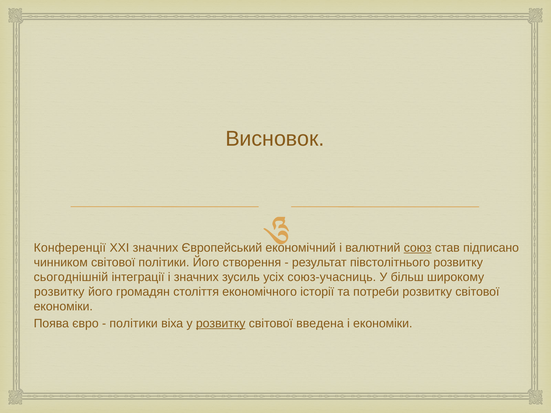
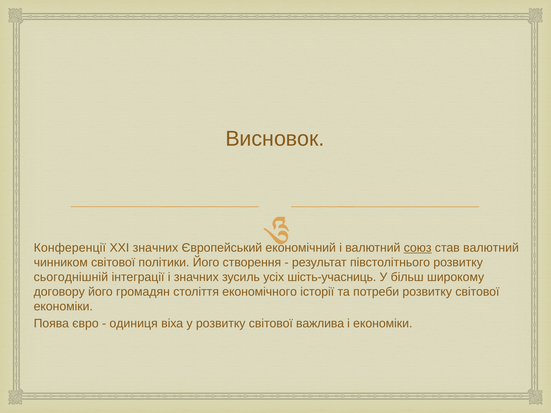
став підписано: підписано -> валютний (491, 248)
союз-учасниць: союз-учасниць -> шість-учасниць (332, 277)
розвитку: розвитку -> договору (59, 292)
політики: політики -> одиниця (134, 324)
розвитку underline: present -> none (221, 324)
введена: введена -> важлива (320, 324)
